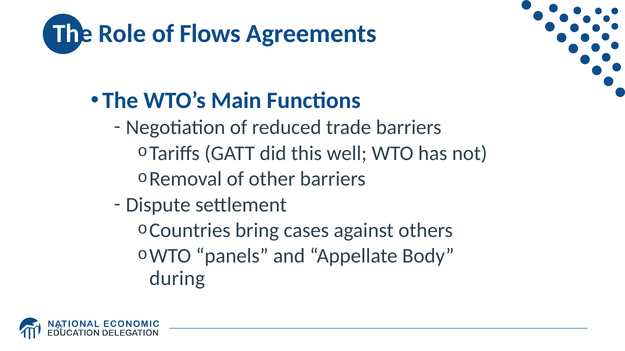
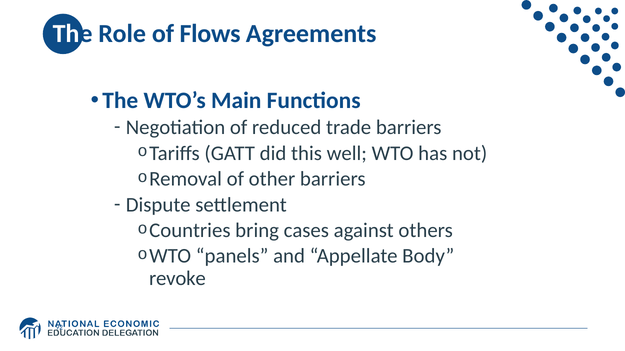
during: during -> revoke (177, 279)
